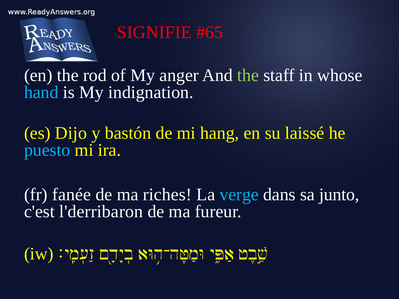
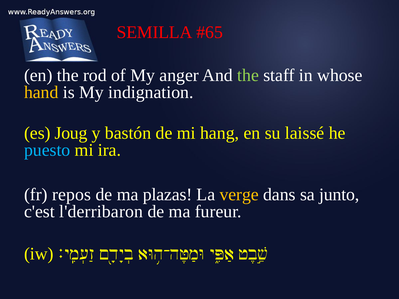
SIGNIFIE: SIGNIFIE -> SEMILLA (154, 32)
hand colour: light blue -> yellow (41, 92)
Dijo: Dijo -> Joug (71, 133)
fanée: fanée -> repos (71, 195)
riches: riches -> plazas (167, 195)
verge colour: light blue -> yellow (239, 195)
